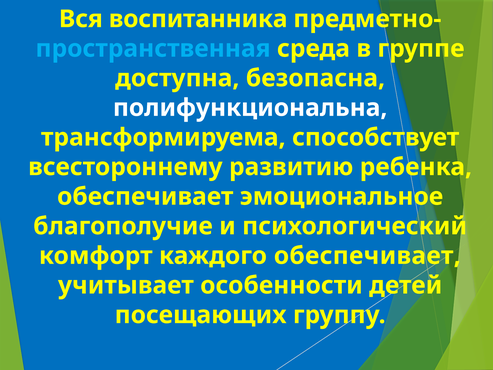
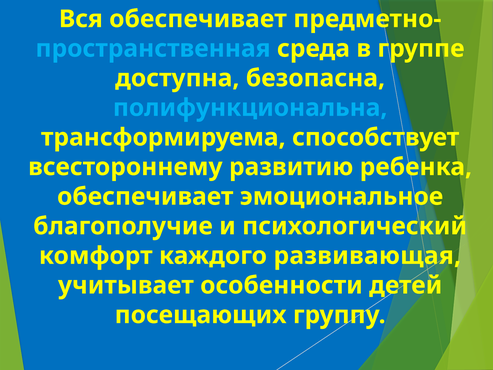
Вся воспитанника: воспитанника -> обеспечивает (198, 19)
полифункциональна colour: white -> light blue (250, 108)
каждого обеспечивает: обеспечивает -> развивающая (367, 256)
